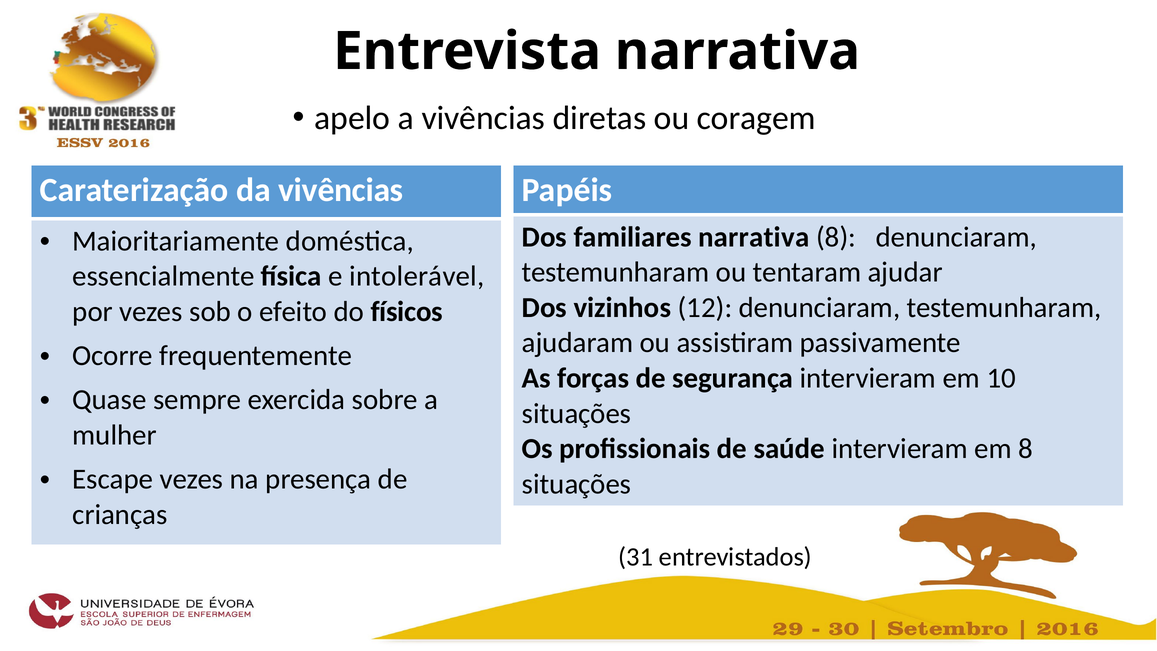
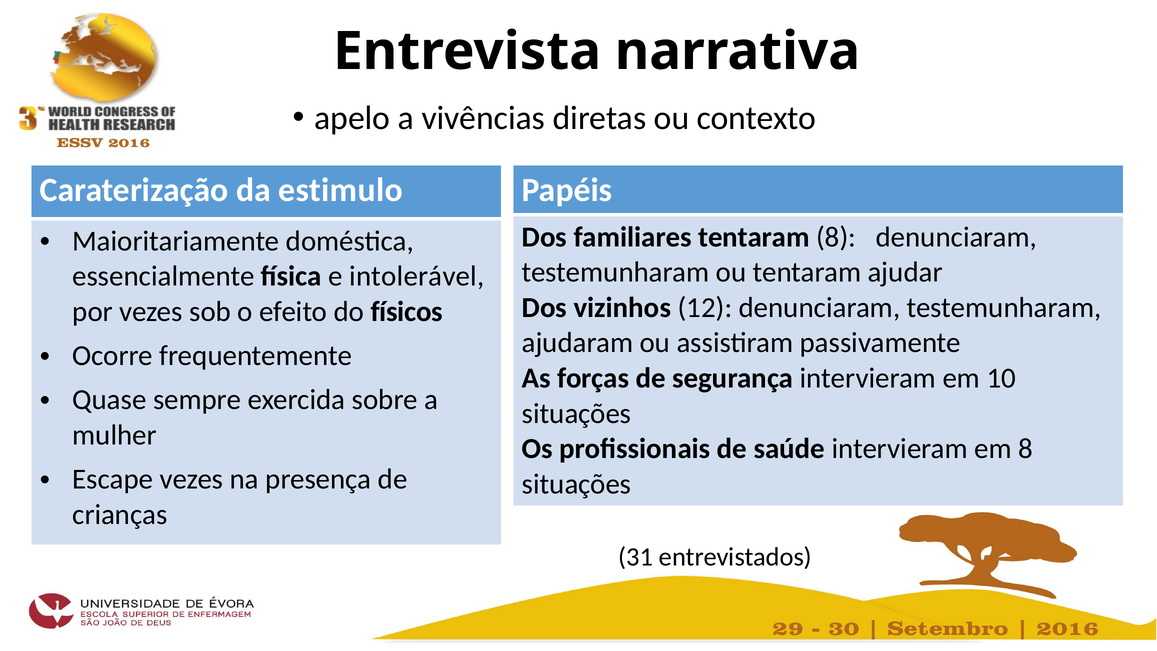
coragem: coragem -> contexto (756, 118)
da vivências: vivências -> estimulo (341, 190)
familiares narrativa: narrativa -> tentaram (754, 237)
